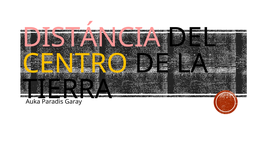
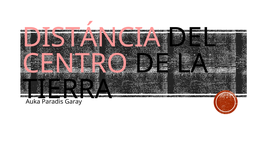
CENTRO colour: yellow -> pink (75, 63)
